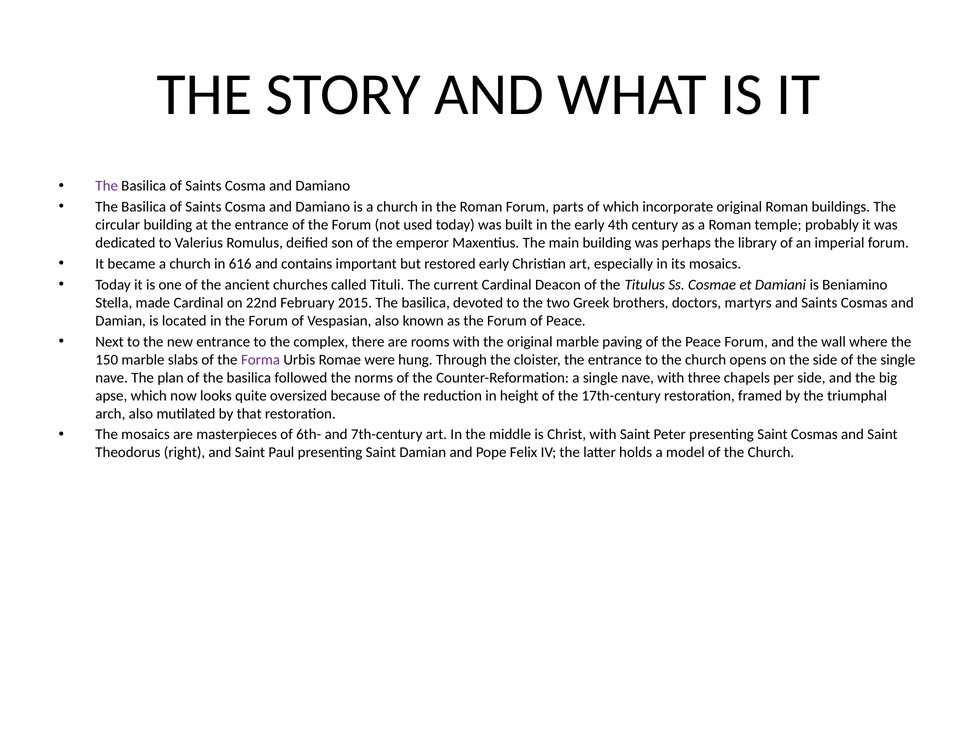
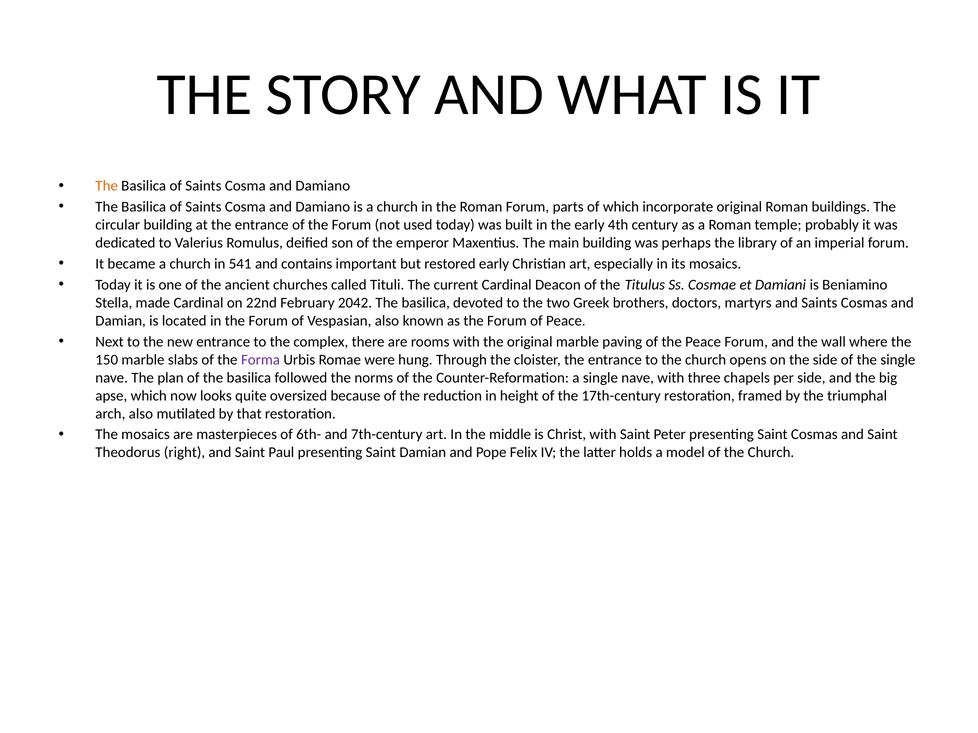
The colour: purple -> orange (107, 186)
616: 616 -> 541 (240, 264)
2015: 2015 -> 2042 (355, 303)
